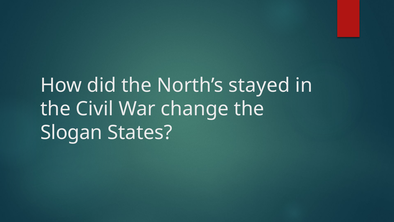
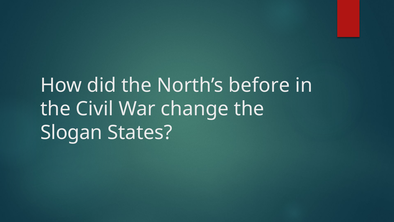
stayed: stayed -> before (259, 85)
